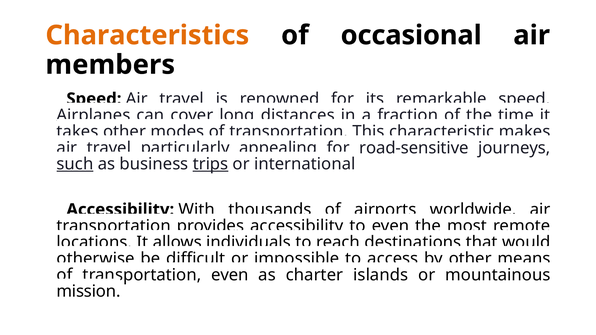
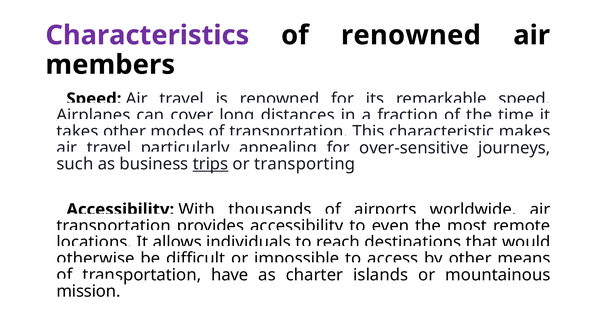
Characteristics colour: orange -> purple (147, 35)
of occasional: occasional -> renowned (411, 35)
road-sensitive: road-sensitive -> over-sensitive (414, 148)
such underline: present -> none (75, 164)
international: international -> transporting (305, 164)
even: even -> have (230, 275)
